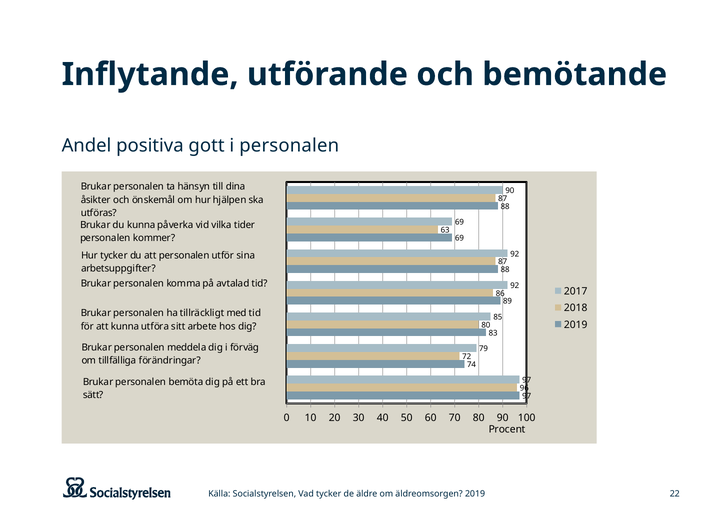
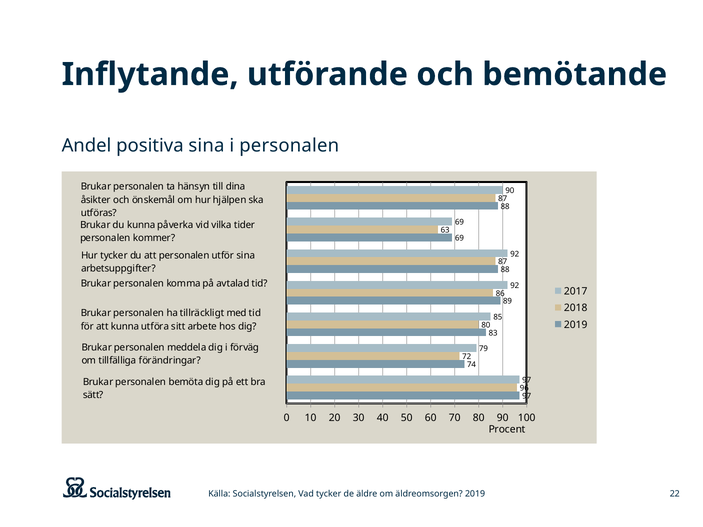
positiva gott: gott -> sina (206, 146)
